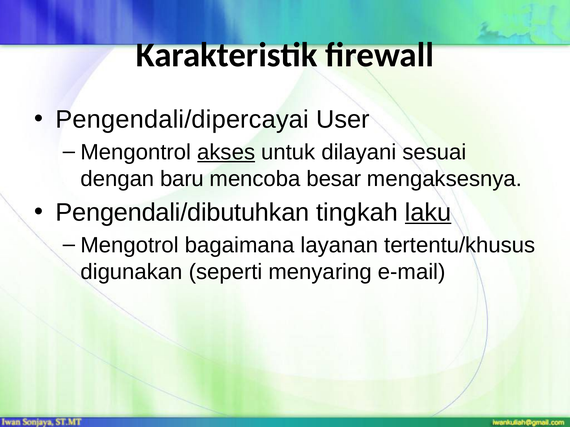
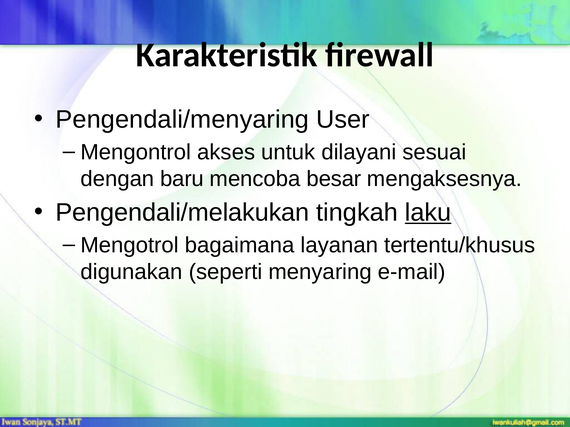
Pengendali/dipercayai: Pengendali/dipercayai -> Pengendali/menyaring (182, 120)
akses underline: present -> none (226, 152)
Pengendali/dibutuhkan: Pengendali/dibutuhkan -> Pengendali/melakukan (182, 213)
